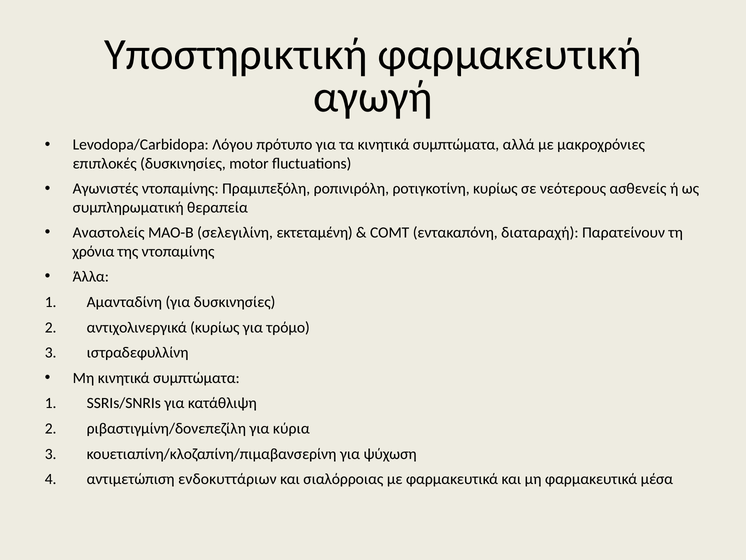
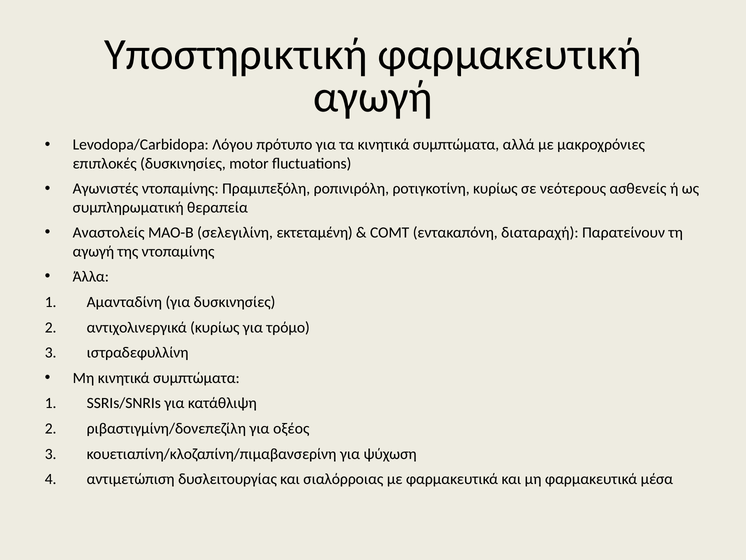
χρόνια: χρόνια -> αγωγή (93, 251)
κύρια: κύρια -> οξέος (291, 428)
ενδοκυττάριων: ενδοκυττάριων -> δυσλειτουργίας (228, 479)
